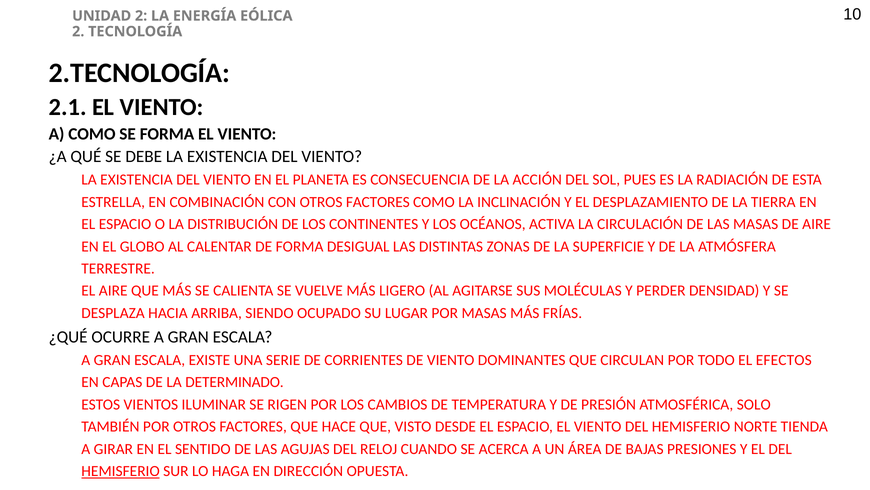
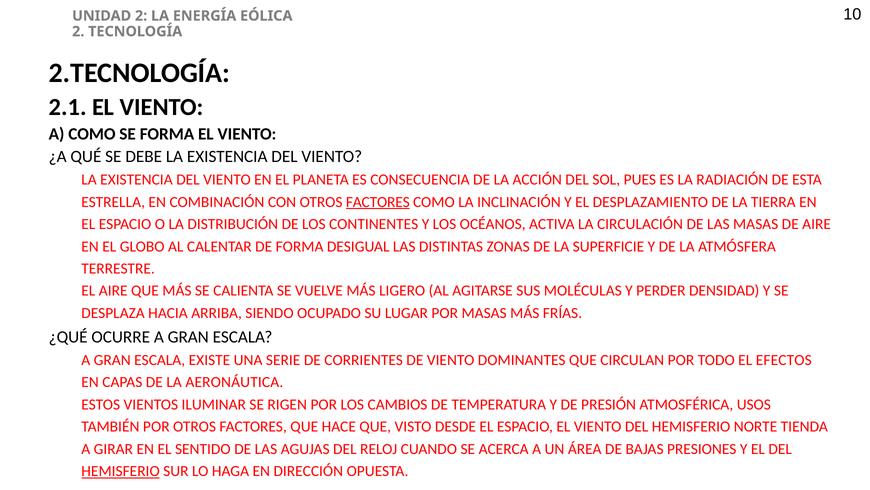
FACTORES underline: none -> present (378, 202)
DETERMINADO: DETERMINADO -> AERONÁUTICA (234, 382)
SOLO: SOLO -> USOS (754, 404)
